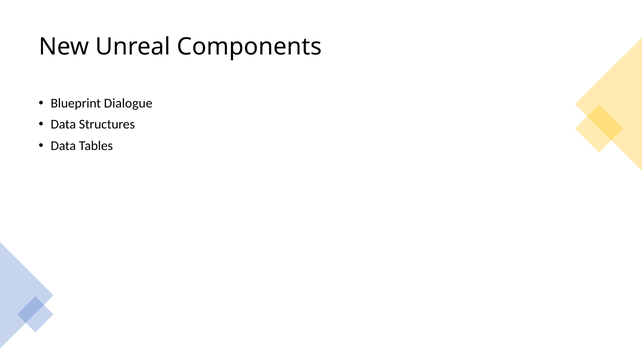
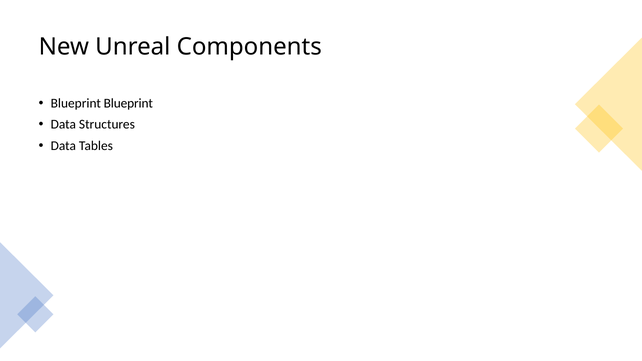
Blueprint Dialogue: Dialogue -> Blueprint (128, 103)
